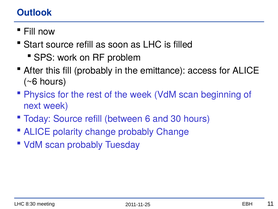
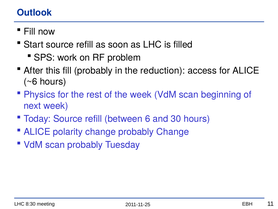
emittance: emittance -> reduction (163, 70)
